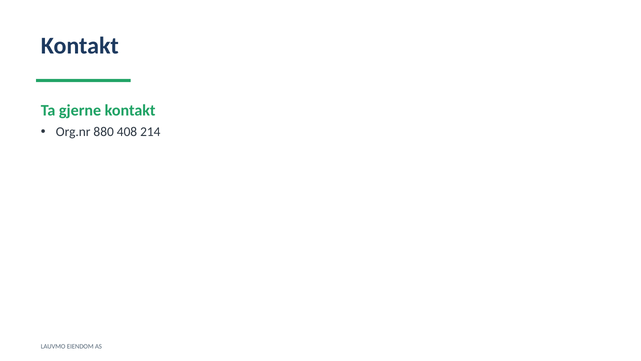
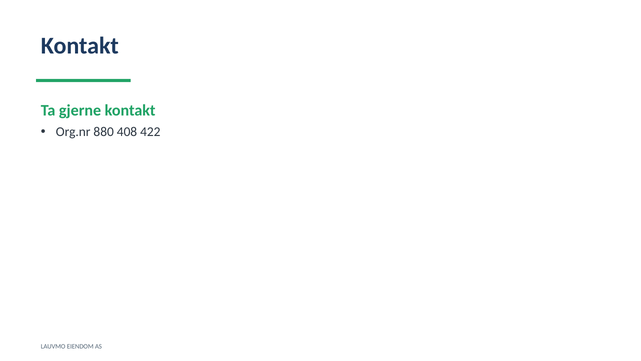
214: 214 -> 422 (150, 132)
